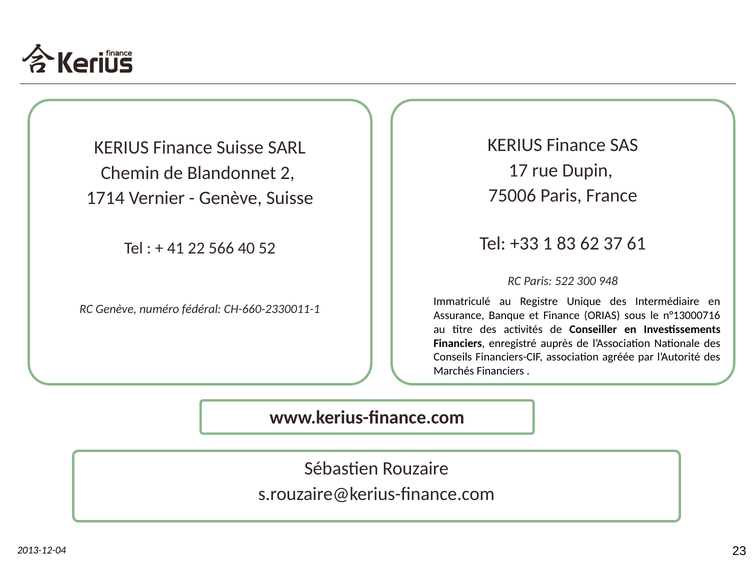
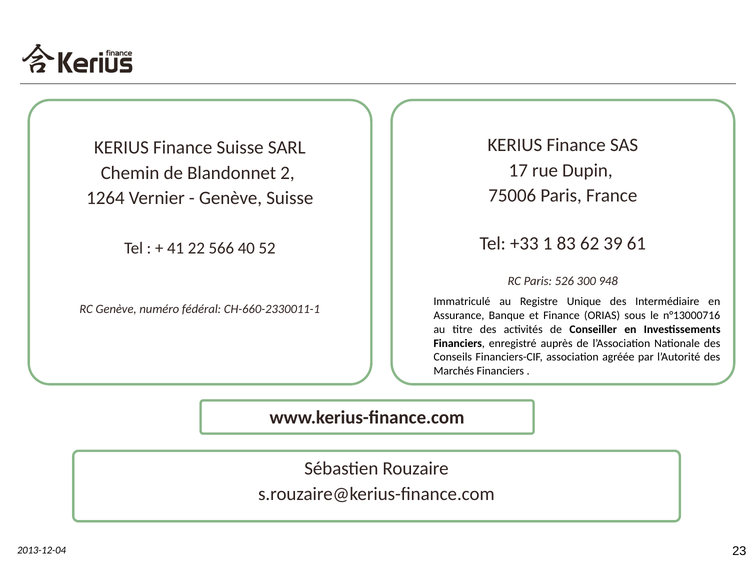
1714: 1714 -> 1264 (105, 198)
37: 37 -> 39 (613, 244)
522: 522 -> 526 (564, 281)
